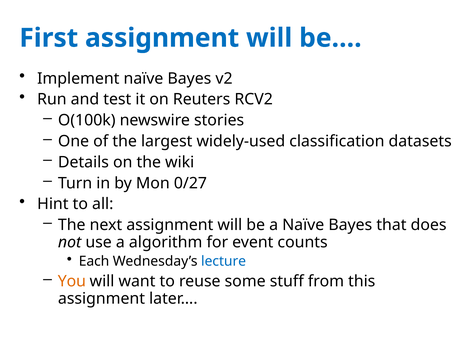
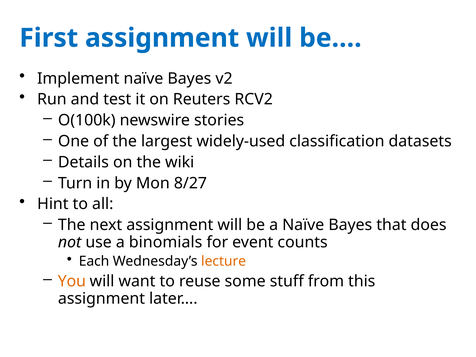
0/27: 0/27 -> 8/27 (190, 183)
algorithm: algorithm -> binomials (166, 242)
lecture colour: blue -> orange (224, 261)
